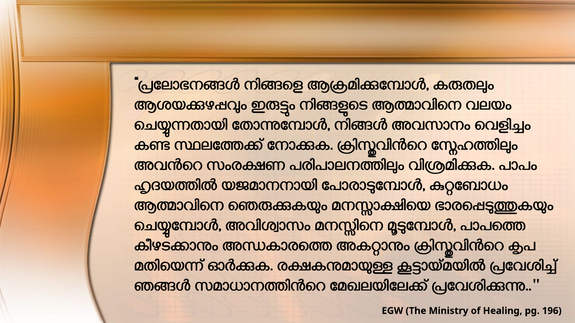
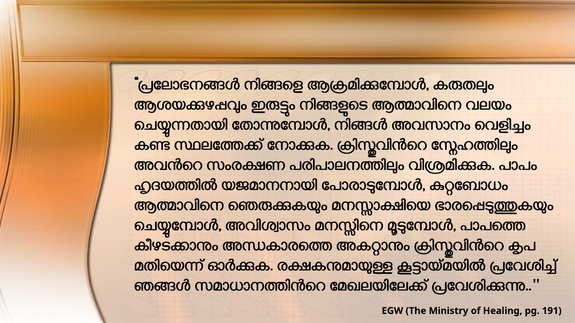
196: 196 -> 191 (552, 311)
